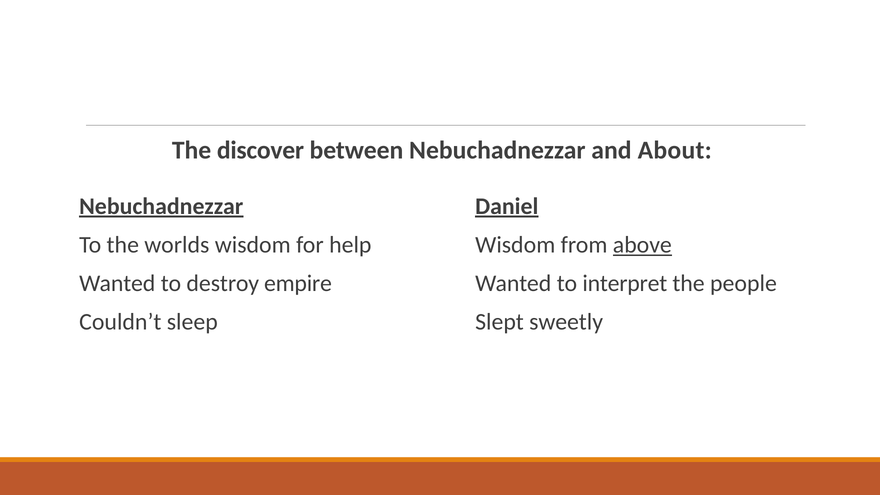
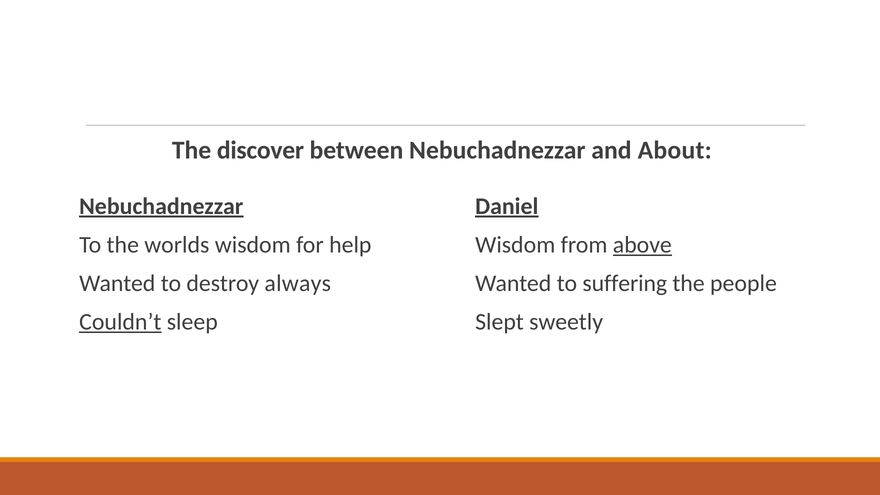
empire: empire -> always (298, 283)
interpret: interpret -> suffering (625, 283)
Couldn’t underline: none -> present (120, 322)
